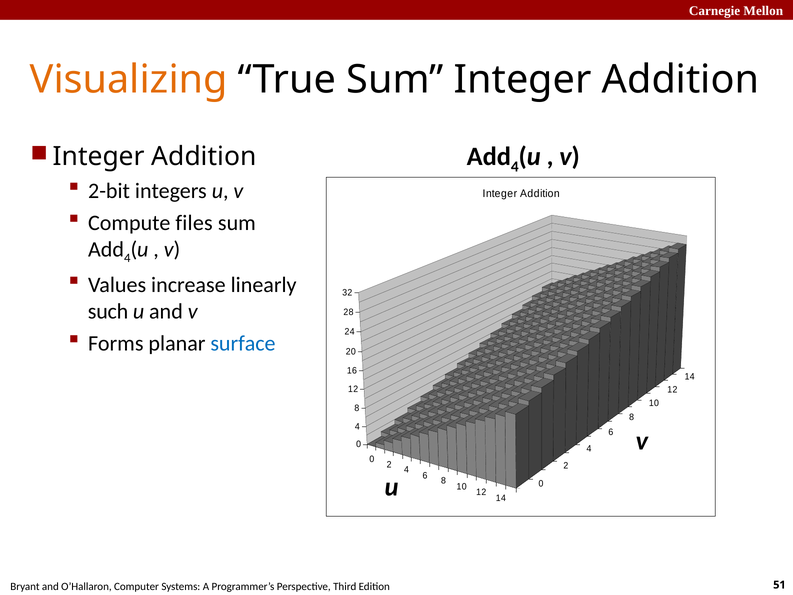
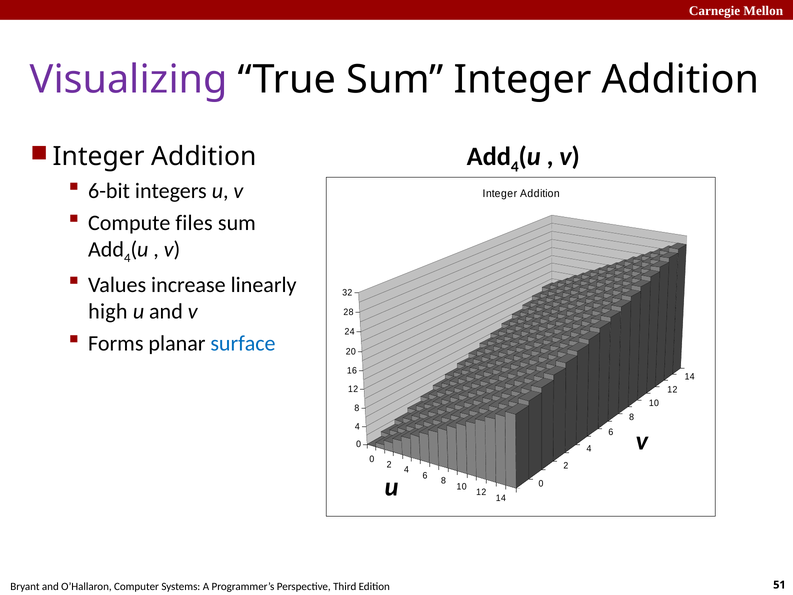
Visualizing colour: orange -> purple (129, 80)
2-bit: 2-bit -> 6-bit (109, 191)
such: such -> high (108, 311)
